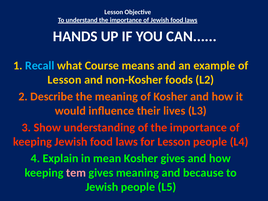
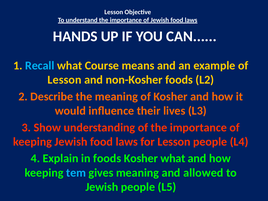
in mean: mean -> foods (107, 158)
Kosher gives: gives -> what (173, 158)
tem colour: pink -> light blue (76, 173)
because: because -> allowed (203, 173)
